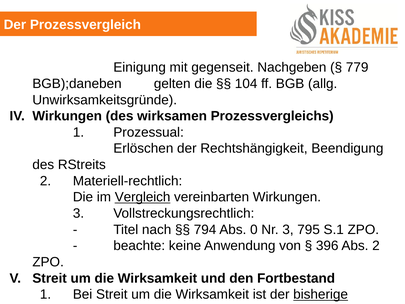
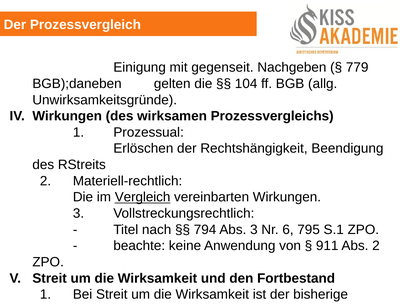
Abs 0: 0 -> 3 (254, 229)
Nr 3: 3 -> 6 (288, 229)
396: 396 -> 911 (327, 246)
bisherige underline: present -> none (321, 294)
